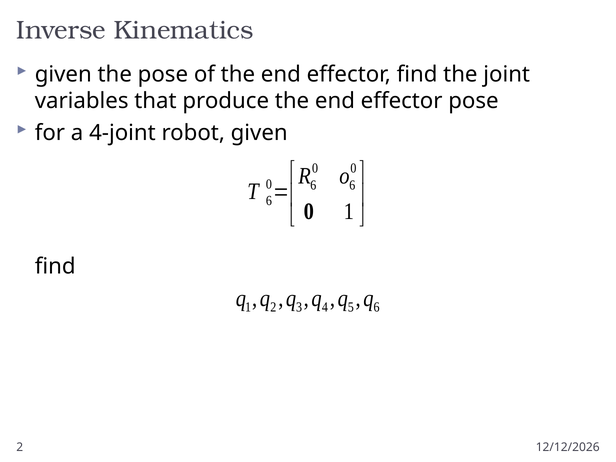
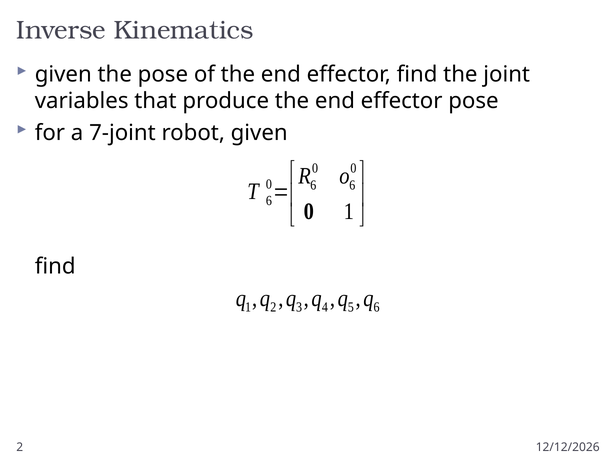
4-joint: 4-joint -> 7-joint (122, 133)
